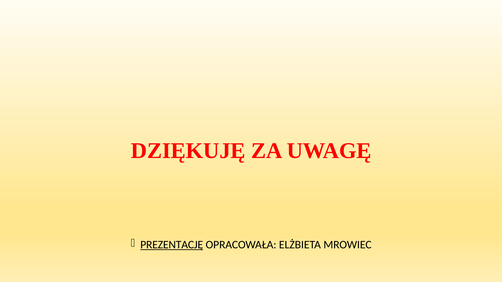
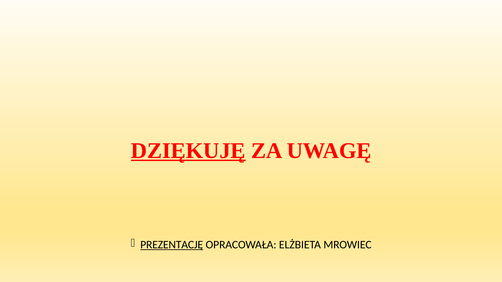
DZIĘKUJĘ underline: none -> present (188, 151)
